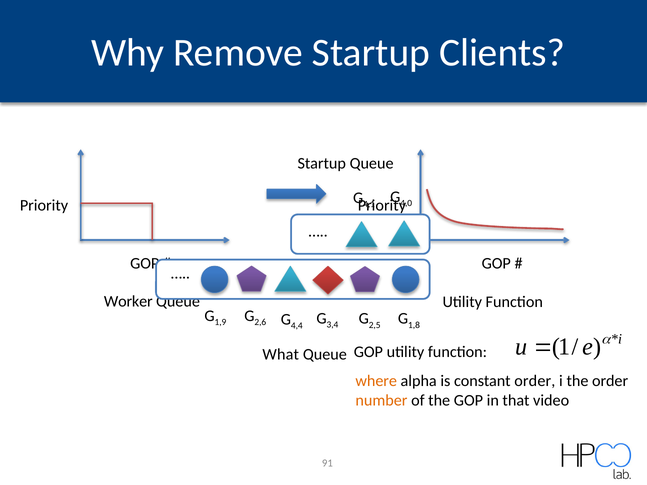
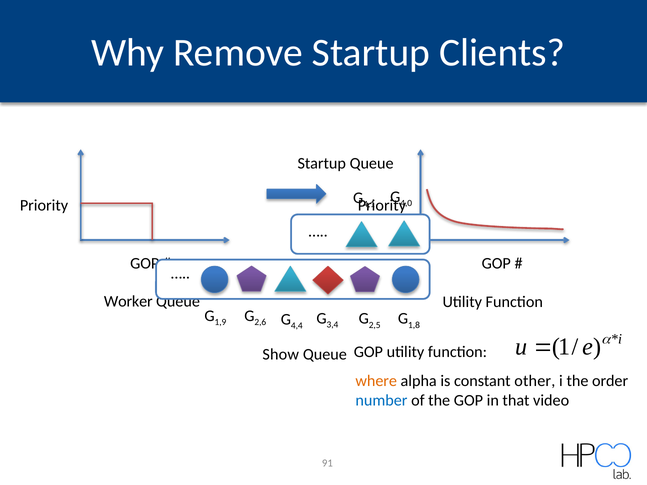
What: What -> Show (281, 355)
constant order: order -> other (535, 381)
number colour: orange -> blue (381, 401)
